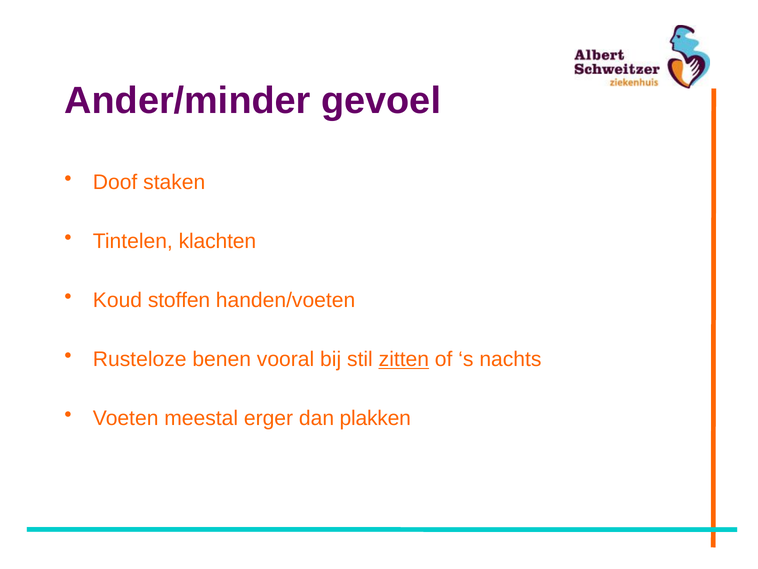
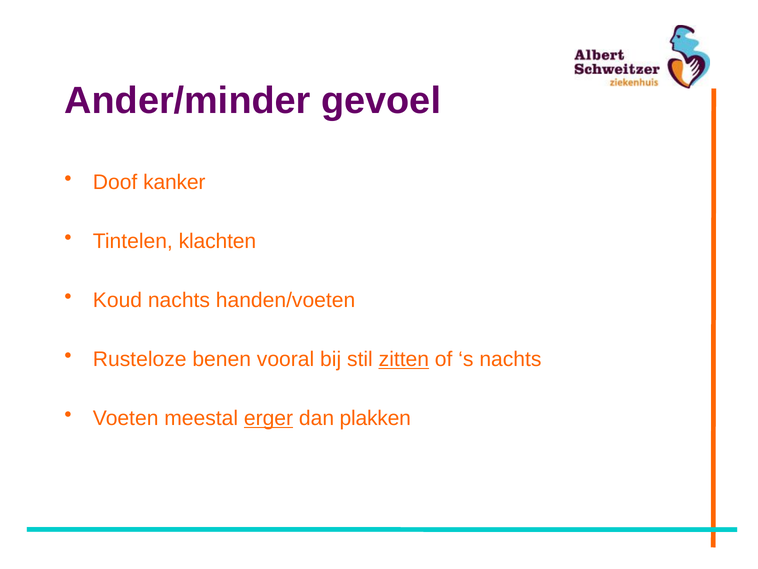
staken: staken -> kanker (174, 182)
Koud stoffen: stoffen -> nachts (179, 300)
erger underline: none -> present (269, 418)
